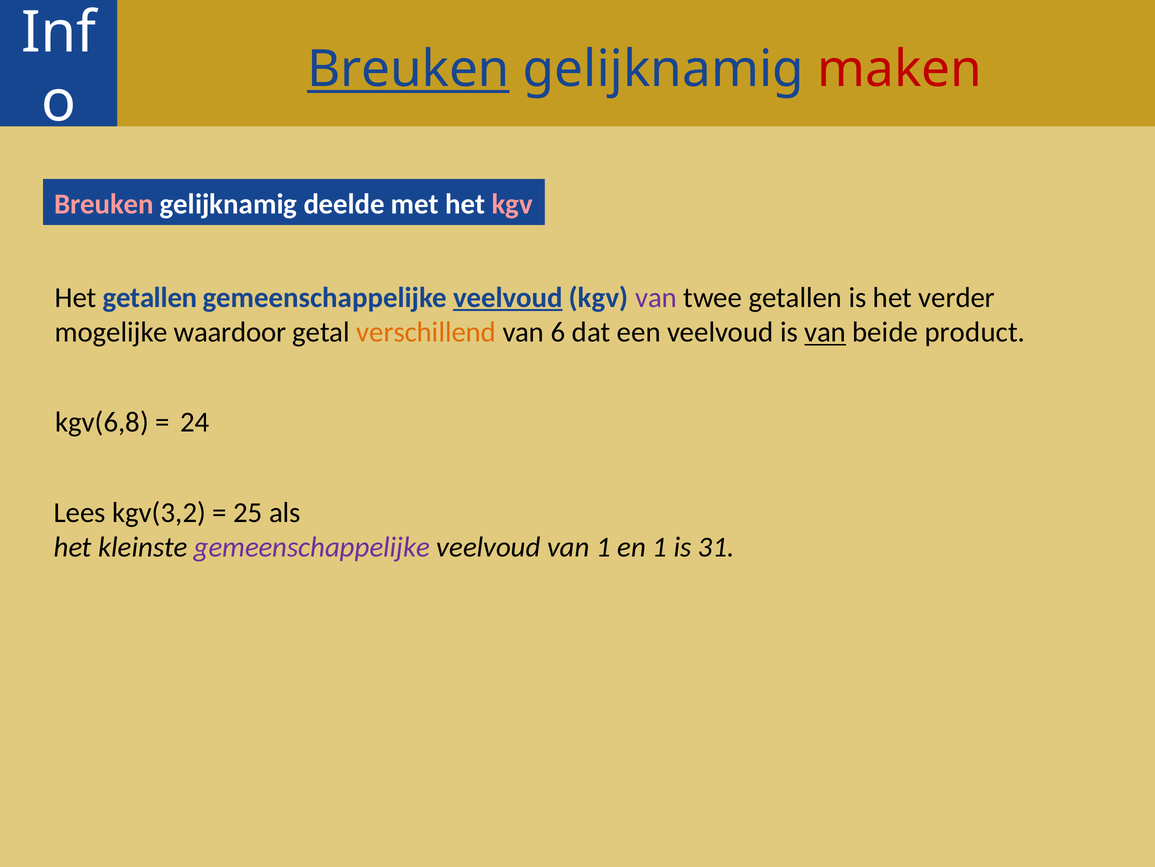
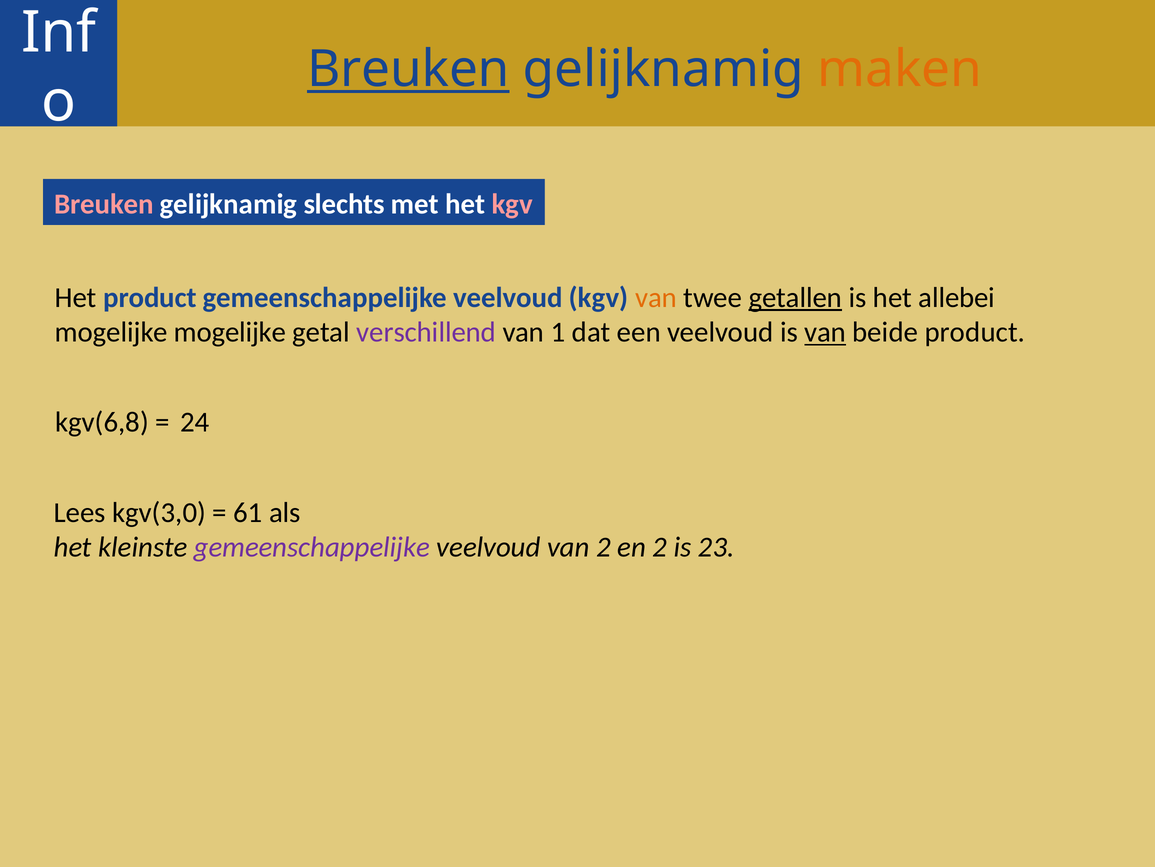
maken colour: red -> orange (900, 69)
deelde: deelde -> slechts (344, 204)
Het getallen: getallen -> product (150, 297)
veelvoud underline: present -> none (508, 297)
van colour: purple -> orange (656, 297)
getallen underline: none -> present (795, 297)
verder: verder -> allebei (957, 297)
mogelijke waardoor: waardoor -> mogelijke (230, 332)
verschillend colour: orange -> purple (426, 332)
6: 6 -> 1 (558, 332)
kgv(3,2: kgv(3,2 -> kgv(3,0 (159, 512)
25: 25 -> 61 (248, 512)
van 1: 1 -> 2 (603, 547)
en 1: 1 -> 2 (660, 547)
31: 31 -> 23 (716, 547)
